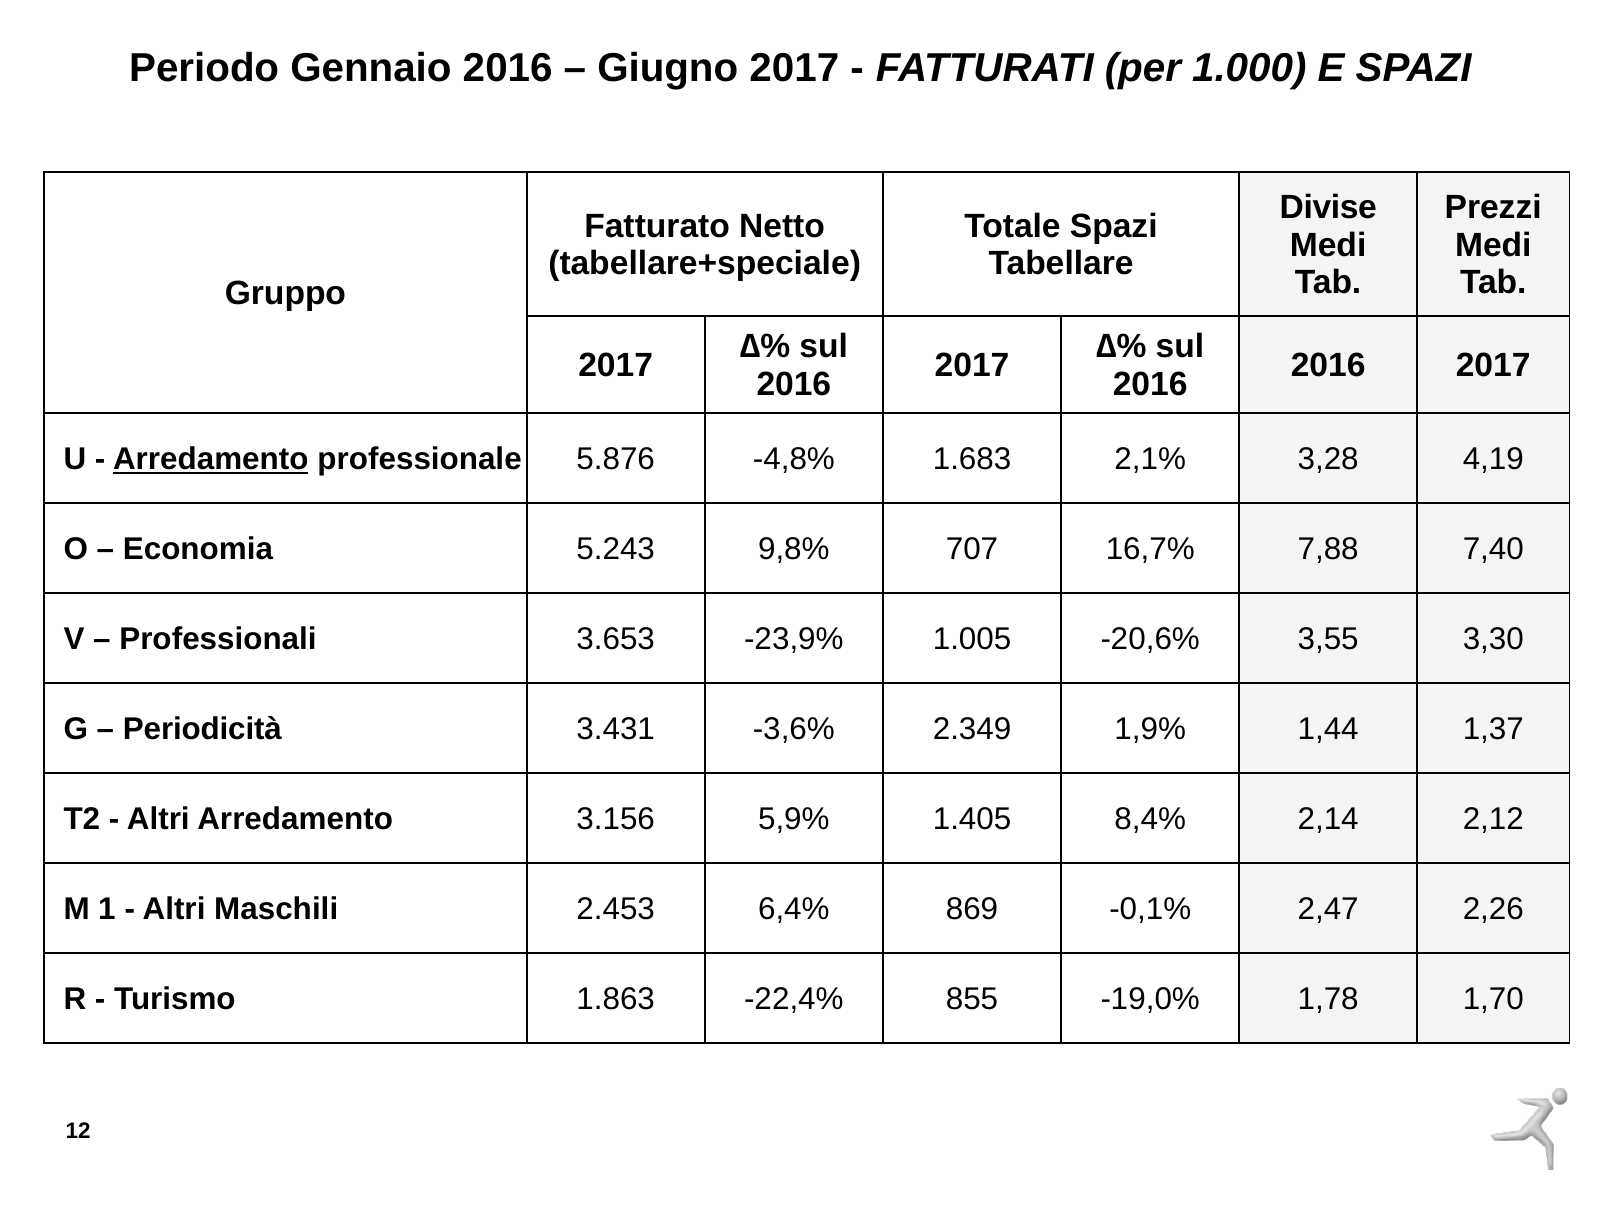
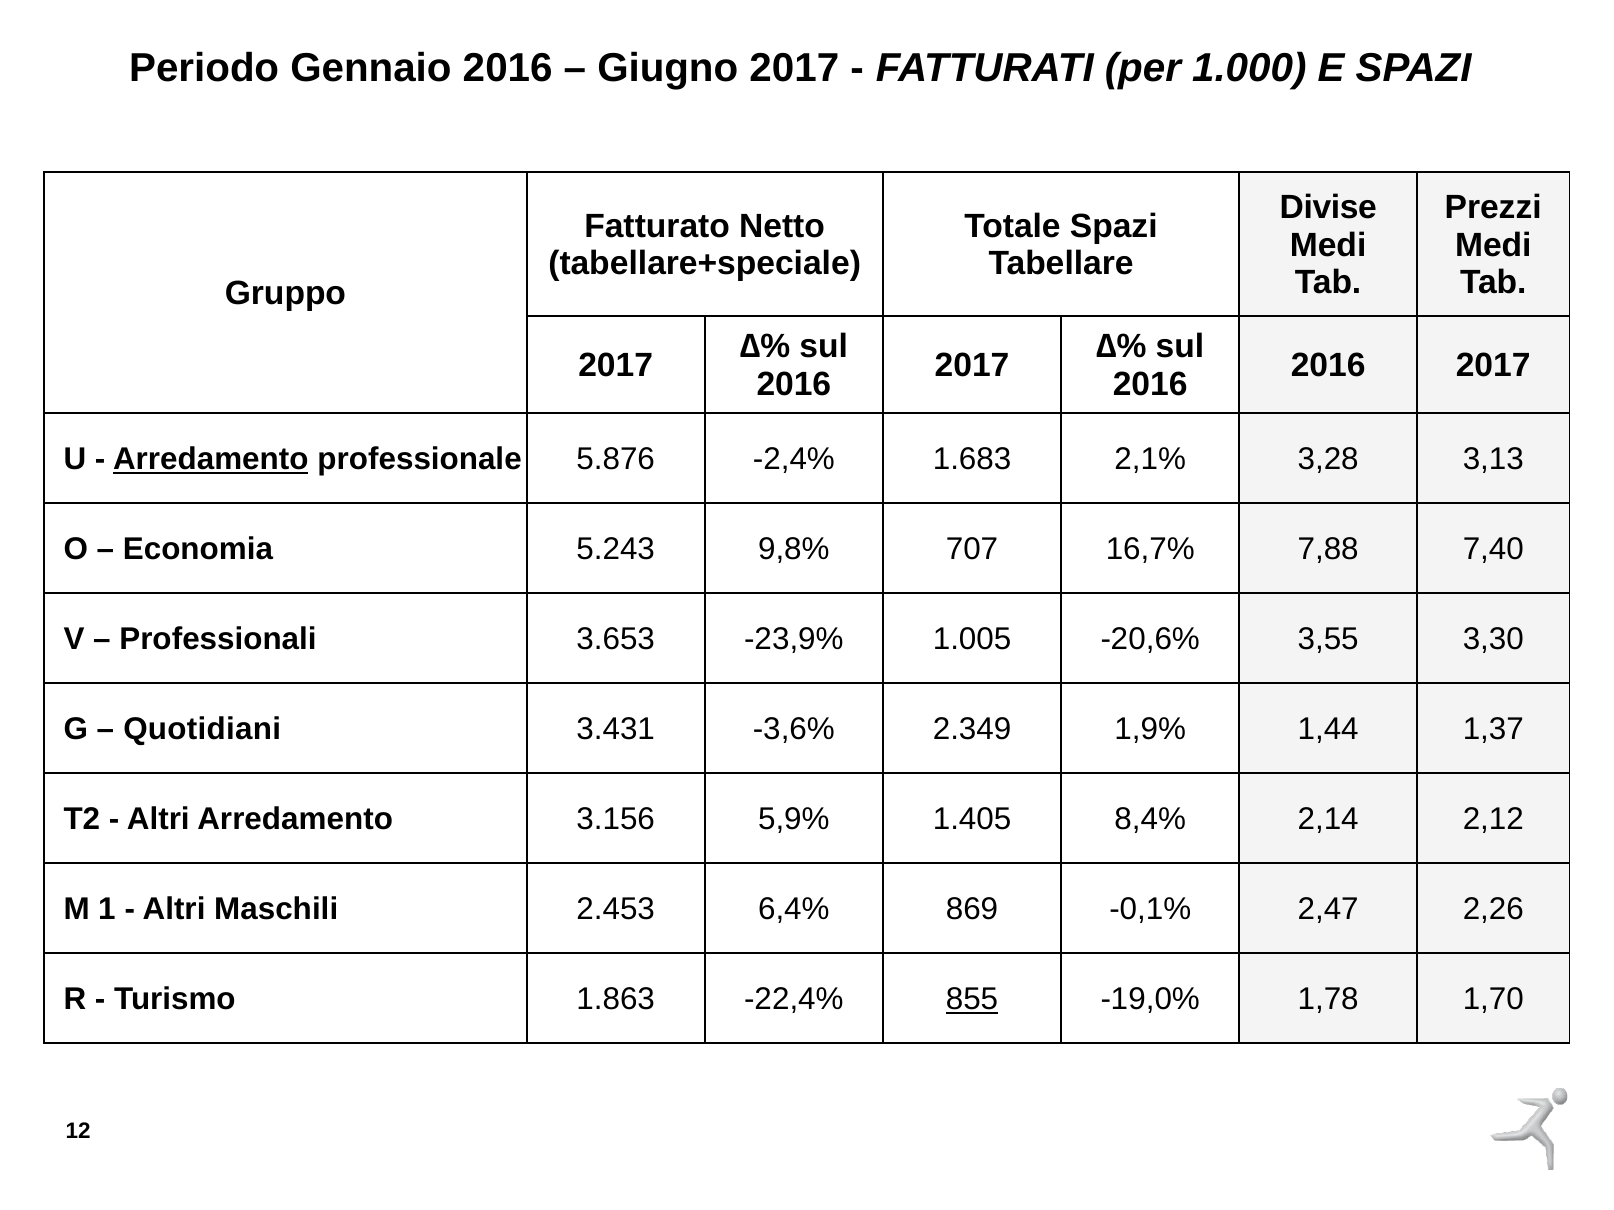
-4,8%: -4,8% -> -2,4% (794, 460)
4,19: 4,19 -> 3,13 (1493, 460)
Periodicità: Periodicità -> Quotidiani (202, 730)
855 underline: none -> present (972, 1000)
